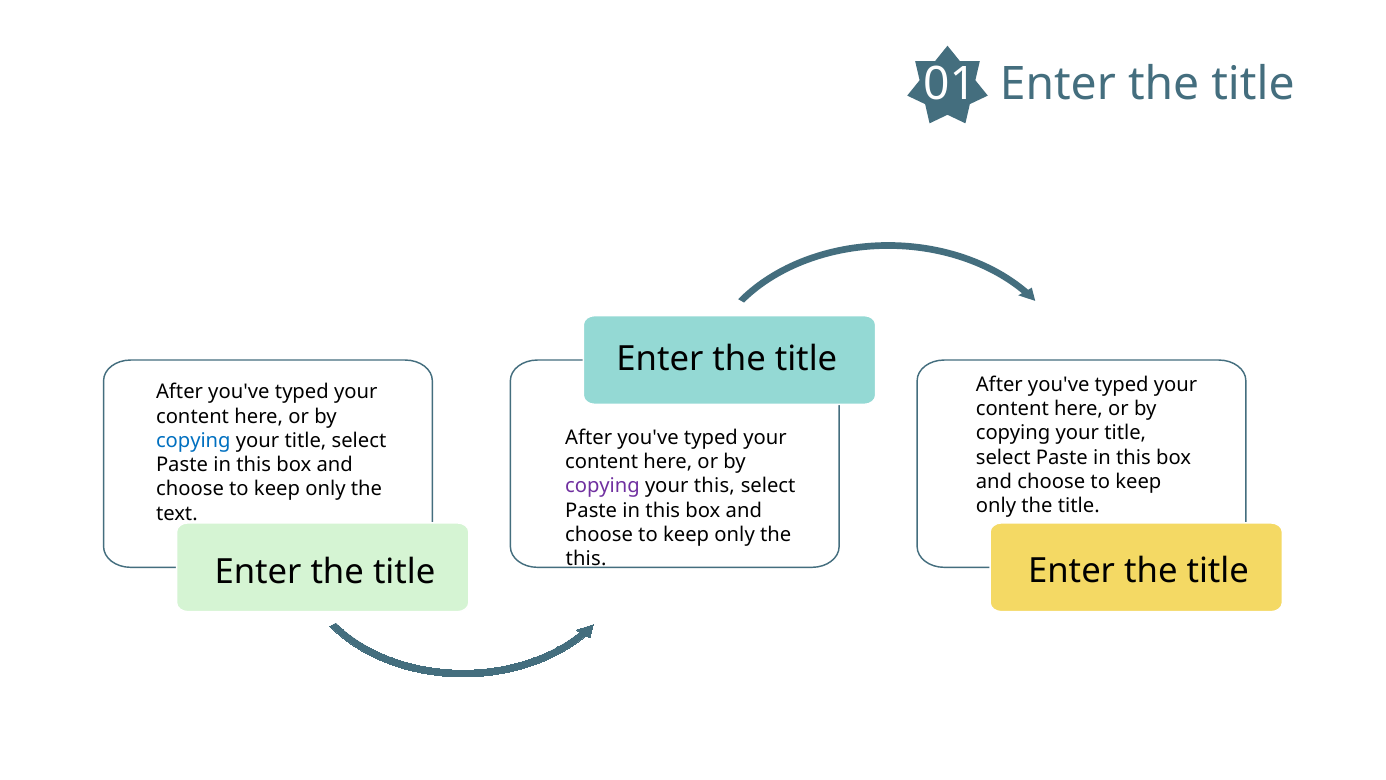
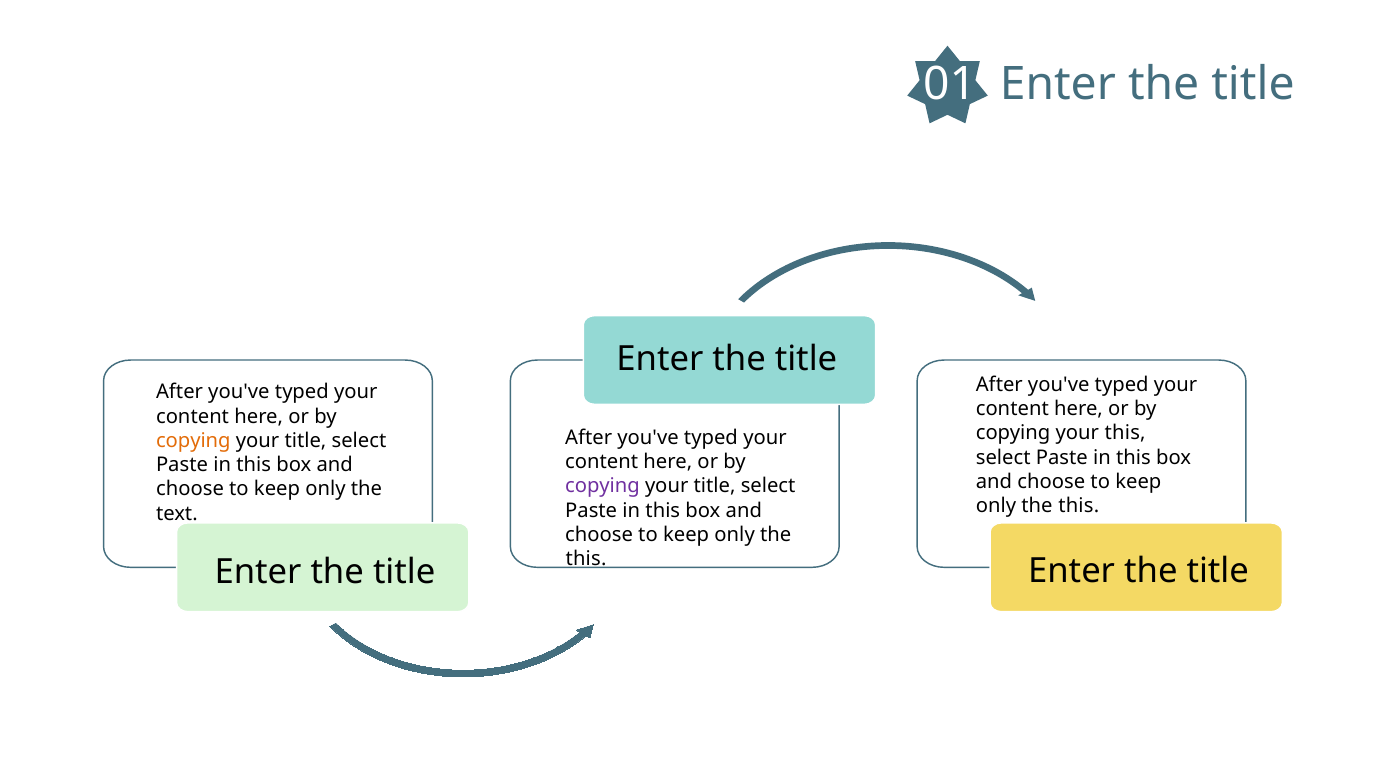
title: title -> this (1125, 433)
copying colour: blue -> orange (193, 440)
this: this -> title (715, 486)
title: title -> this (1079, 506)
